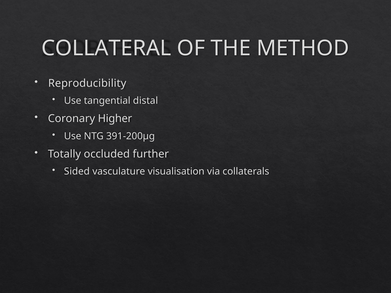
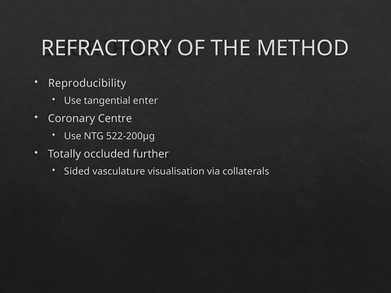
COLLATERAL: COLLATERAL -> REFRACTORY (106, 48)
distal: distal -> enter (146, 101)
Higher: Higher -> Centre (115, 119)
391-200µg: 391-200µg -> 522-200µg (131, 136)
